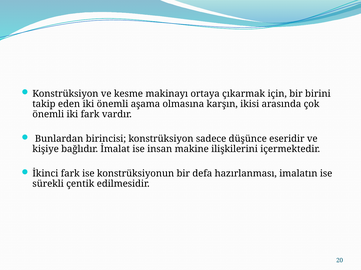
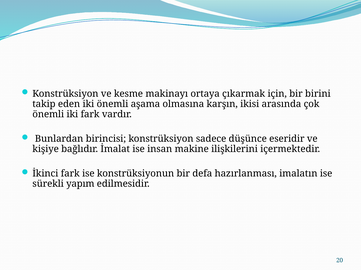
çentik: çentik -> yapım (80, 184)
